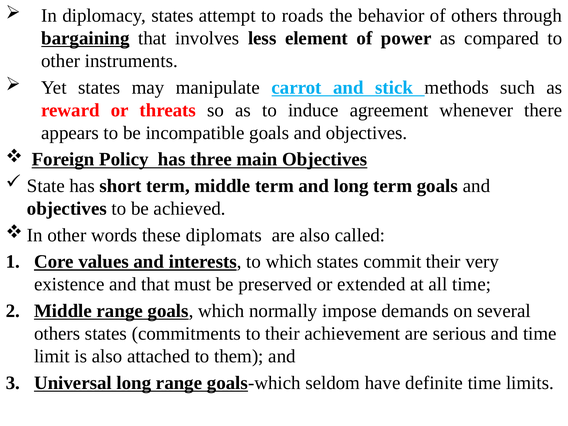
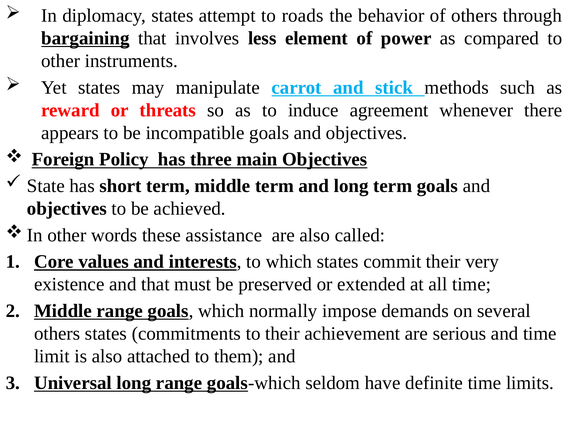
diplomats: diplomats -> assistance (224, 235)
